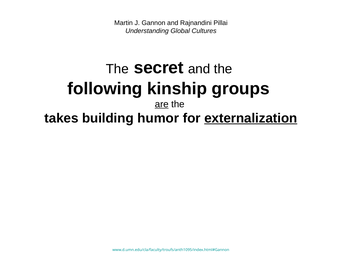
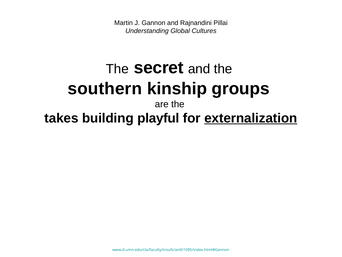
following: following -> southern (105, 89)
are underline: present -> none (162, 104)
humor: humor -> playful (158, 118)
